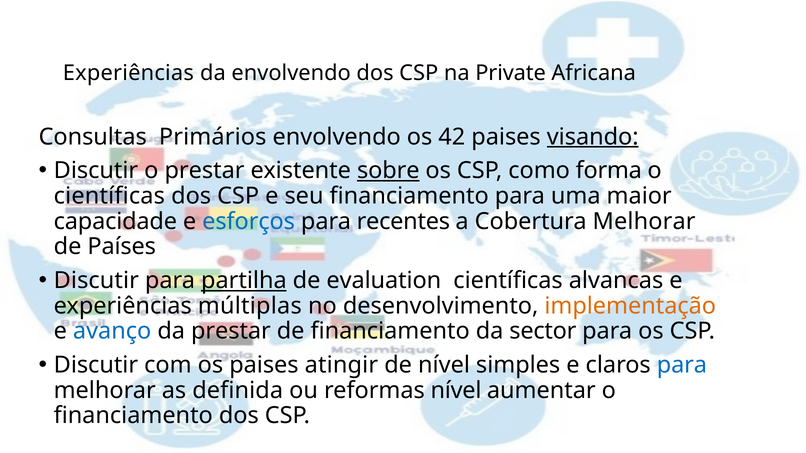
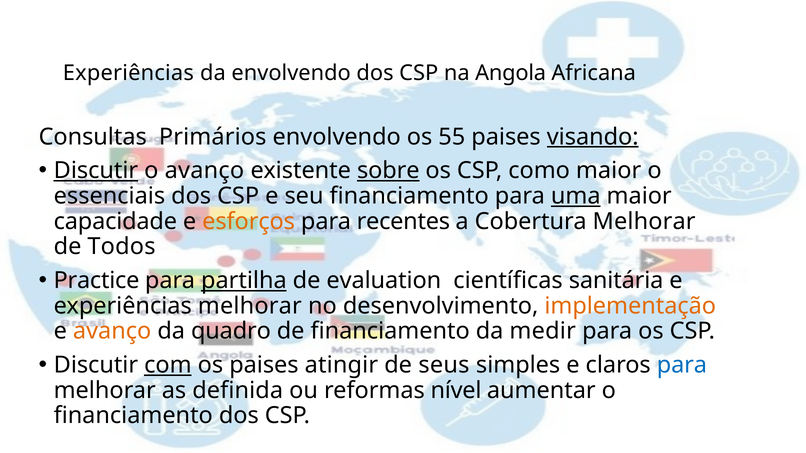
Private: Private -> Angola (511, 73)
42: 42 -> 55 (452, 137)
Discutir underline: none -> present (96, 171)
o prestar: prestar -> avanço (204, 171)
como forma: forma -> maior (609, 171)
científicas: científicas -> essenciais (109, 196)
uma underline: none -> present (576, 196)
esforços colour: blue -> orange (249, 222)
Países: Países -> Todos (122, 247)
Discutir: Discutir -> Practice (96, 281)
alvancas: alvancas -> sanitária (616, 281)
experiências múltiplas: múltiplas -> melhorar (250, 306)
avanço colour: blue -> orange (112, 331)
da prestar: prestar -> quadro (231, 331)
sector: sector -> medir (543, 331)
com underline: none -> present (168, 365)
de nível: nível -> seus (444, 365)
